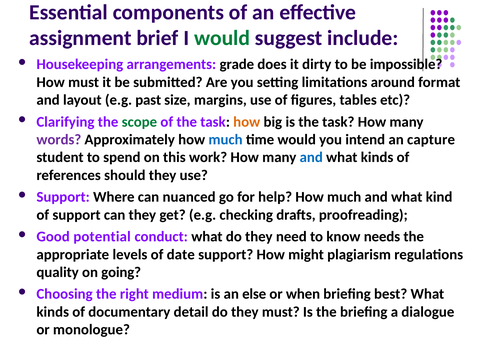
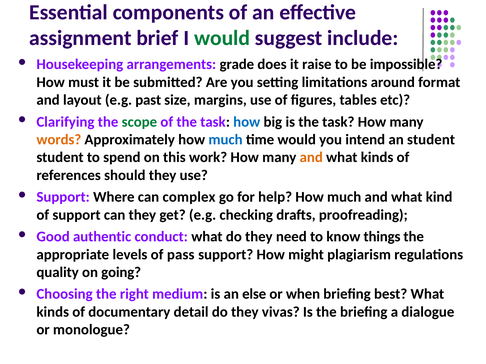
dirty: dirty -> raise (317, 64)
how colour: orange -> blue (247, 122)
words colour: purple -> orange (59, 140)
an capture: capture -> student (431, 140)
and colour: blue -> orange (311, 158)
nuanced: nuanced -> complex (189, 197)
potential: potential -> authentic (102, 237)
needs: needs -> things (382, 237)
date: date -> pass (181, 255)
they must: must -> vivas (281, 312)
